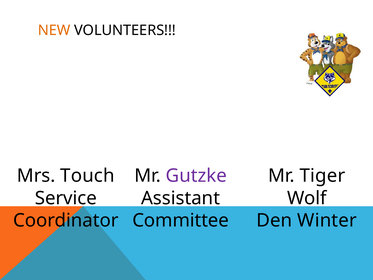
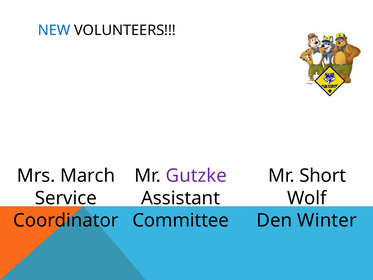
NEW colour: orange -> blue (54, 30)
Touch: Touch -> March (88, 176)
Tiger: Tiger -> Short (323, 176)
